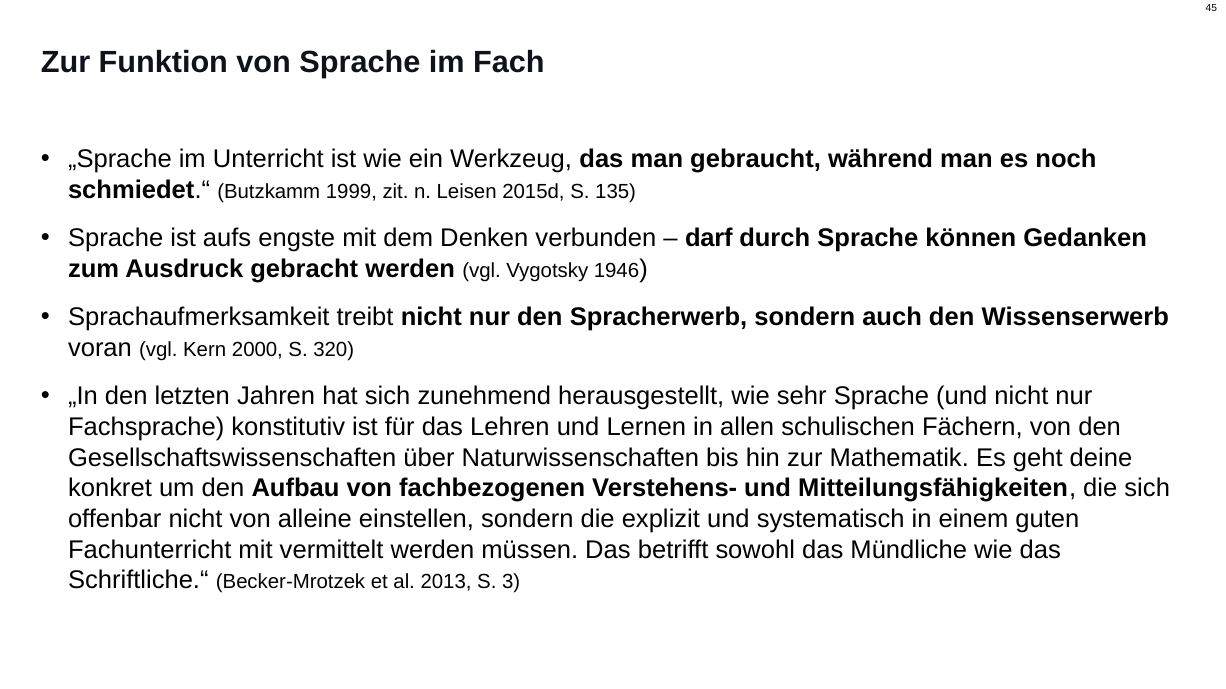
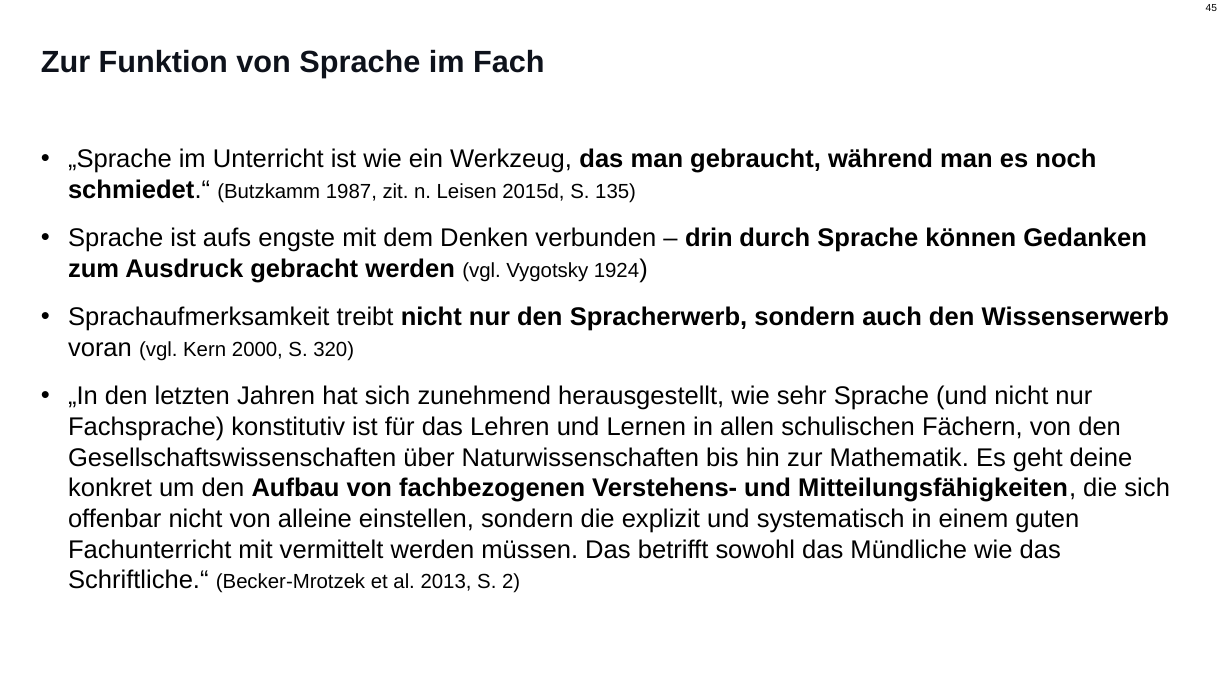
1999: 1999 -> 1987 (351, 192)
darf: darf -> drin (709, 238)
1946: 1946 -> 1924 (616, 271)
3: 3 -> 2 (511, 583)
